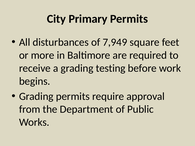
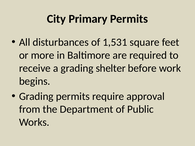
7,949: 7,949 -> 1,531 (115, 42)
testing: testing -> shelter (111, 68)
